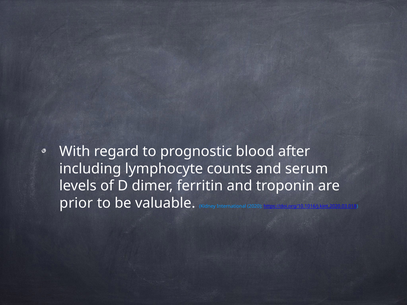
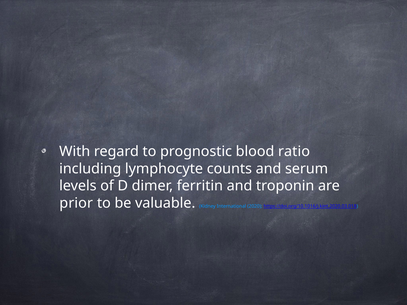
after: after -> ratio (294, 152)
